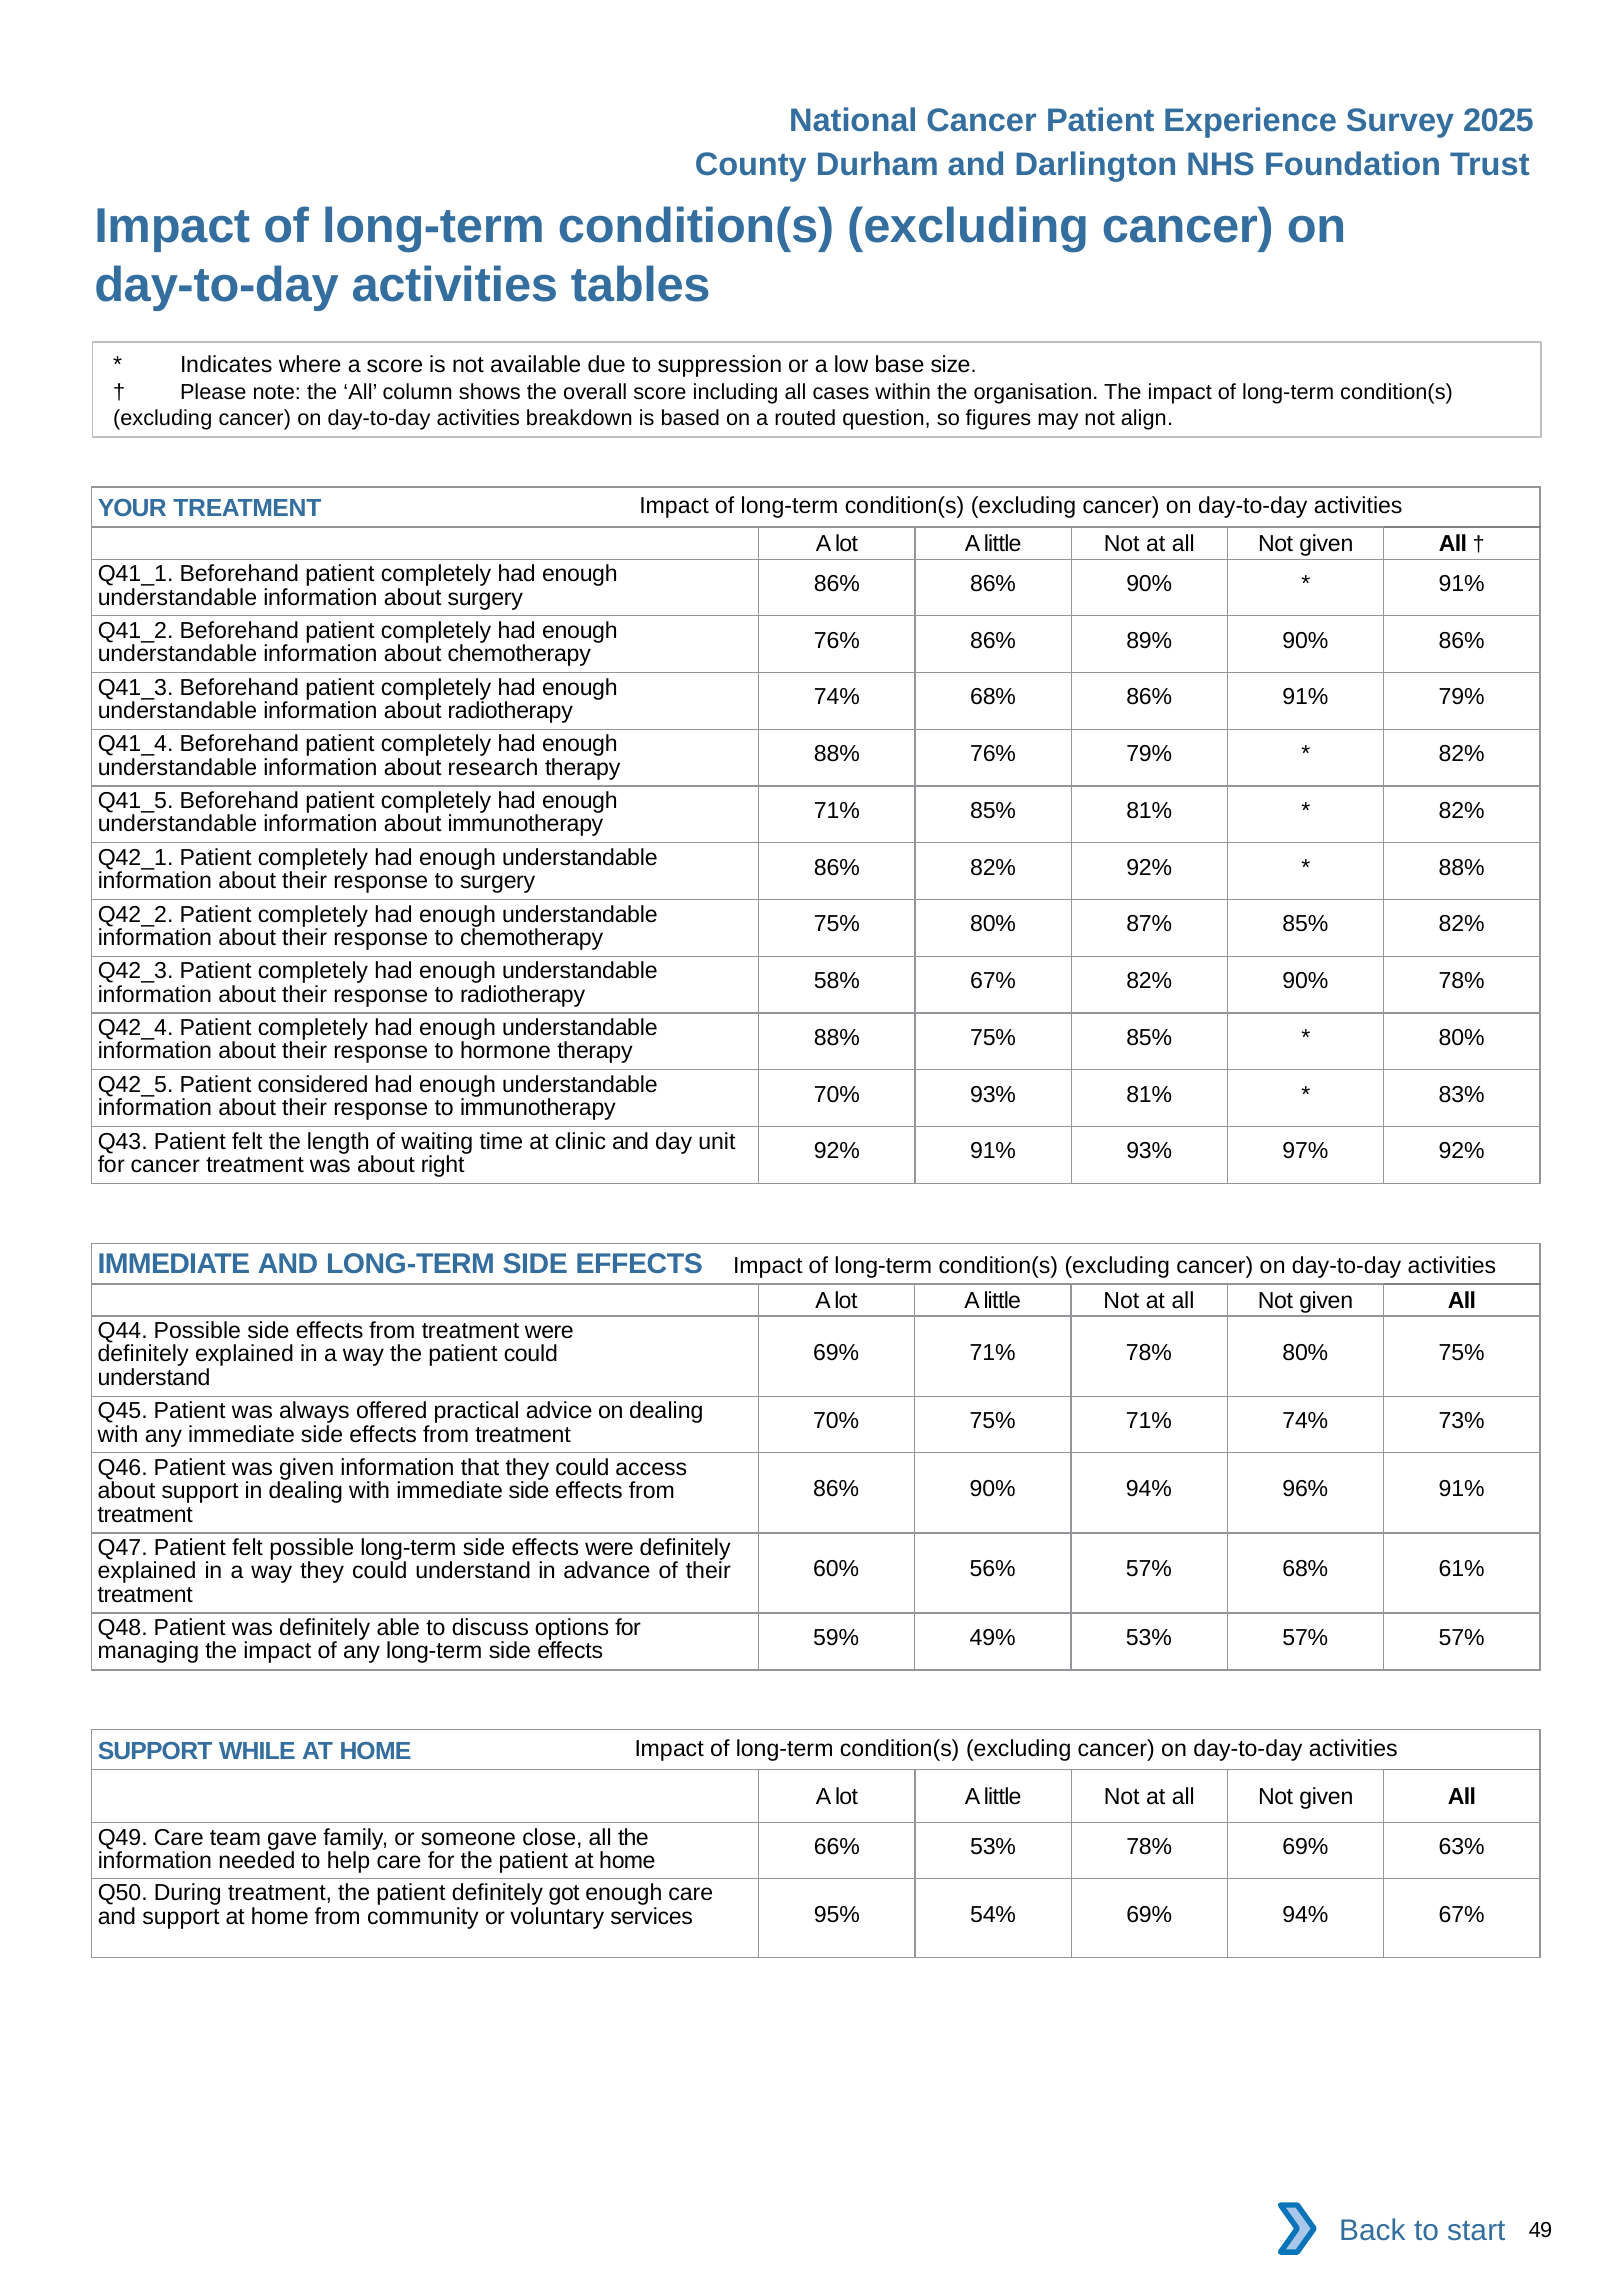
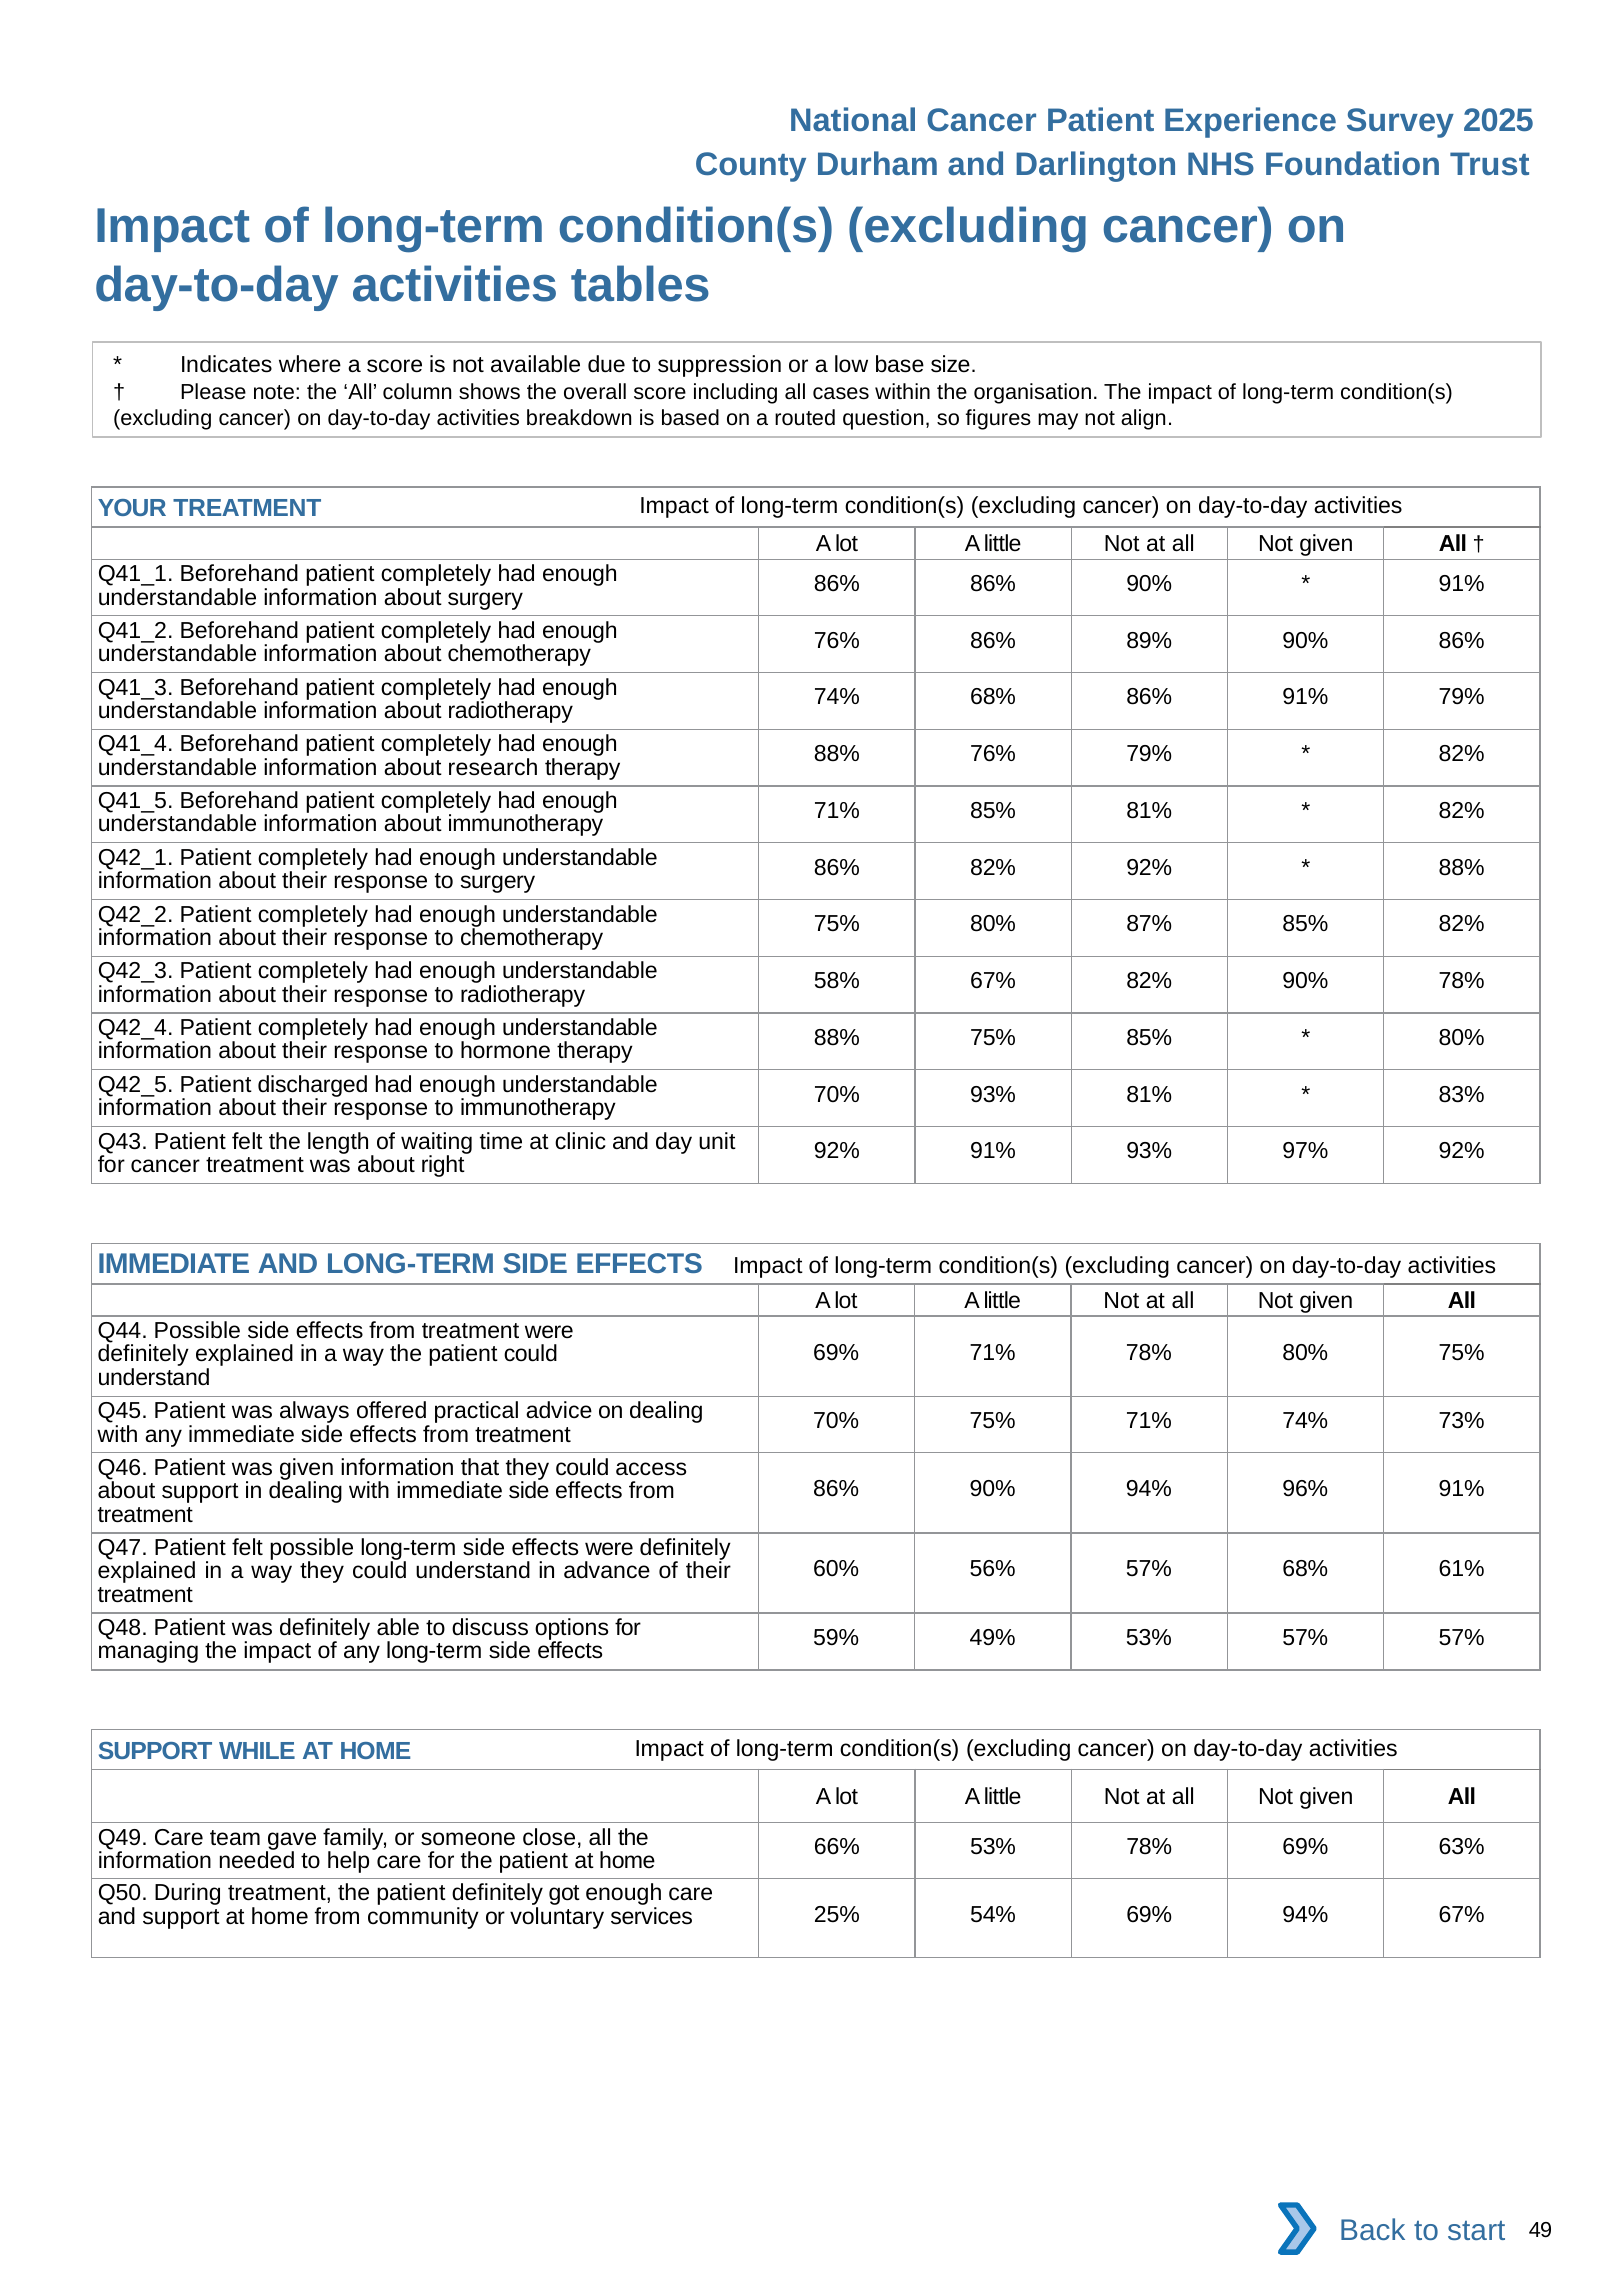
considered: considered -> discharged (313, 1085)
95%: 95% -> 25% (837, 1915)
